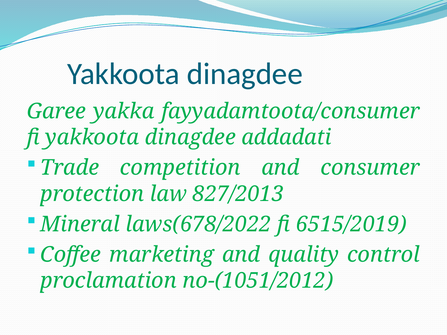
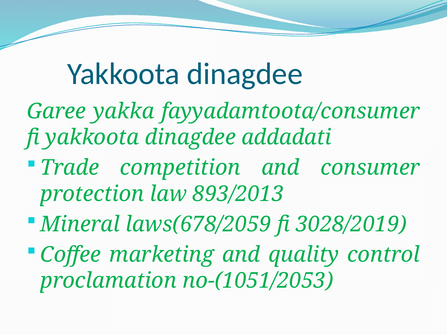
827/2013: 827/2013 -> 893/2013 (238, 194)
laws(678/2022: laws(678/2022 -> laws(678/2059 (198, 224)
6515/2019: 6515/2019 -> 3028/2019 (351, 224)
no-(1051/2012: no-(1051/2012 -> no-(1051/2053 (258, 281)
